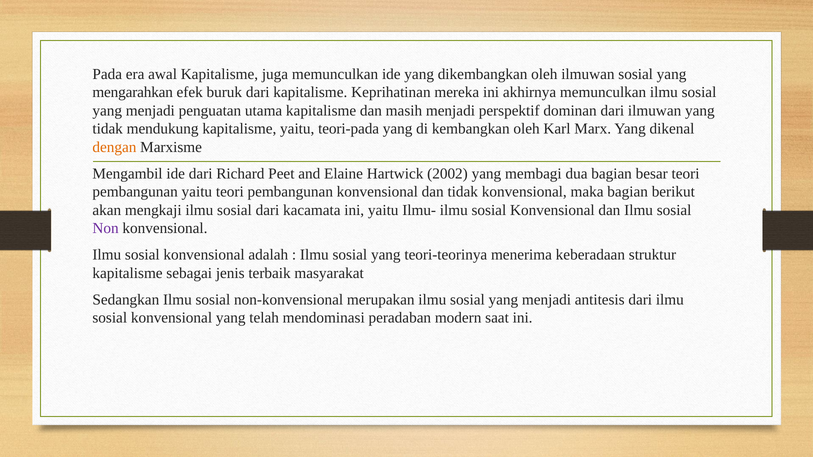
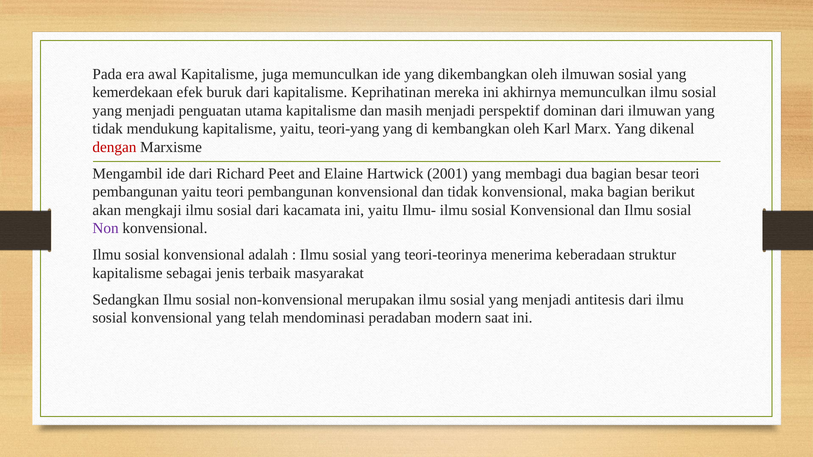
mengarahkan: mengarahkan -> kemerdekaan (133, 92)
teori-pada: teori-pada -> teori-yang (349, 129)
dengan colour: orange -> red (114, 147)
2002: 2002 -> 2001 (448, 174)
